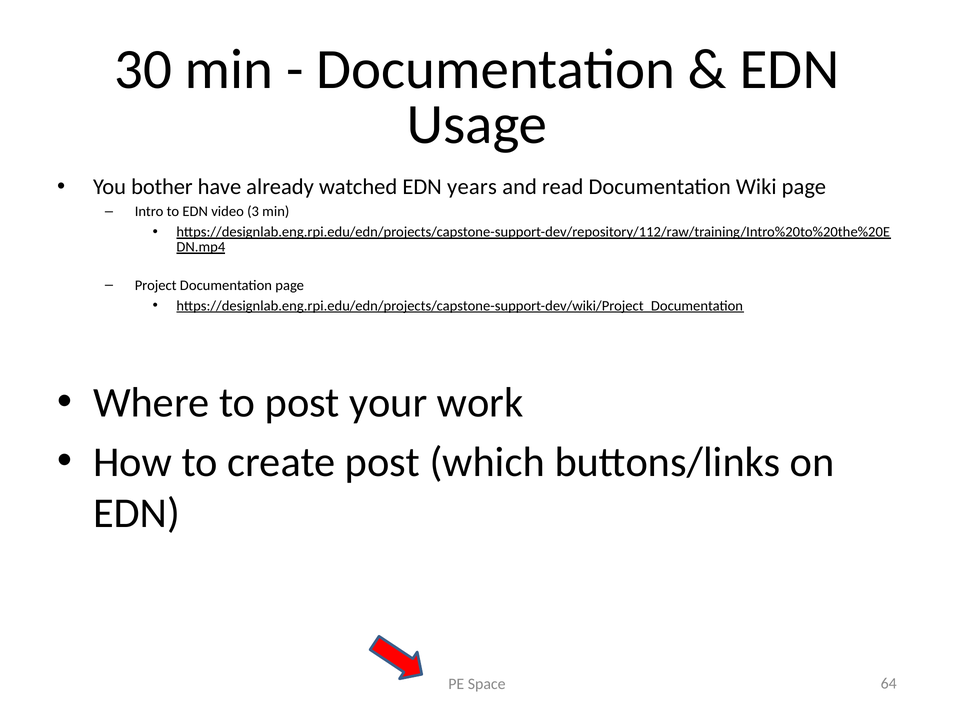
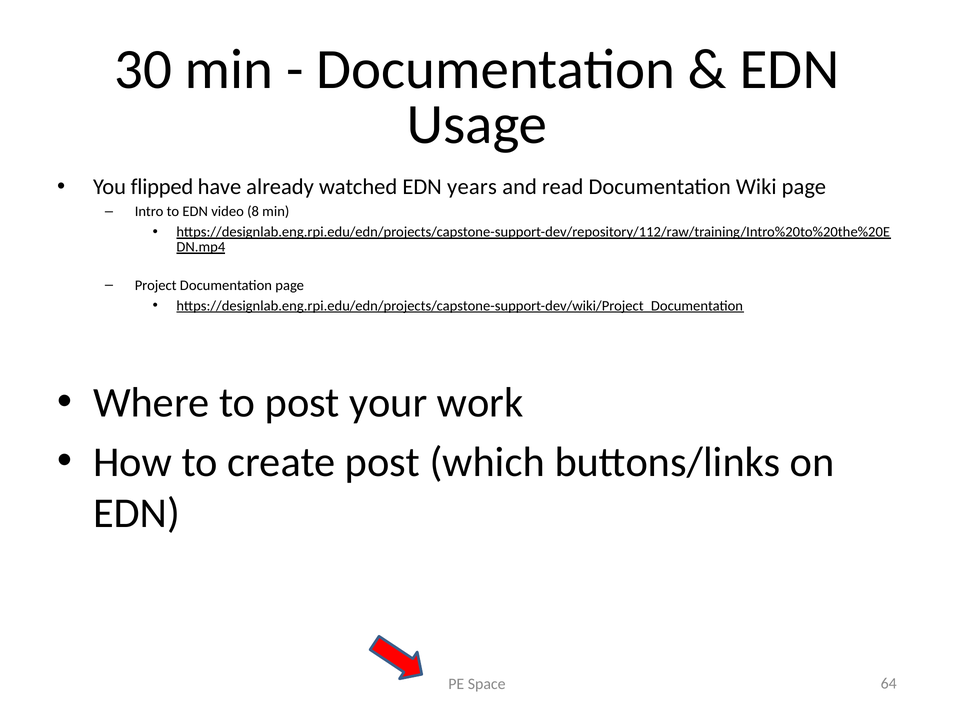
bother: bother -> flipped (162, 187)
3: 3 -> 8 (253, 212)
